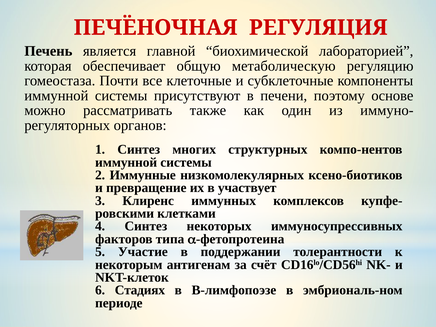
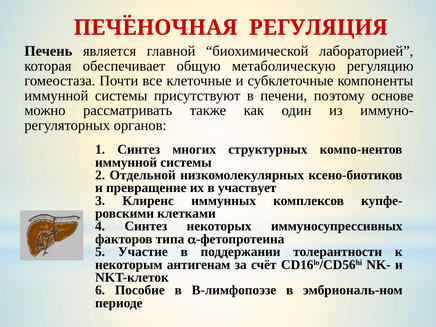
Иммунные: Иммунные -> Отдельной (143, 175)
Стадиях: Стадиях -> Пособие (140, 290)
